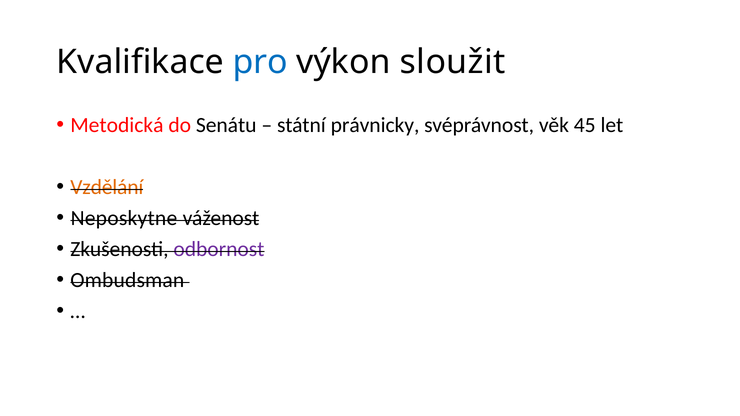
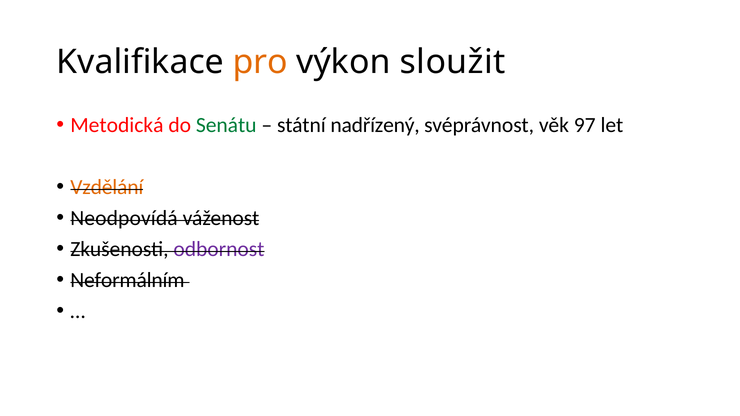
pro colour: blue -> orange (260, 62)
Senátu colour: black -> green (226, 125)
právnicky: právnicky -> nadřízený (375, 125)
45: 45 -> 97 (585, 125)
Neposkytne: Neposkytne -> Neodpovídá (124, 218)
Ombudsman: Ombudsman -> Neformálním (127, 280)
